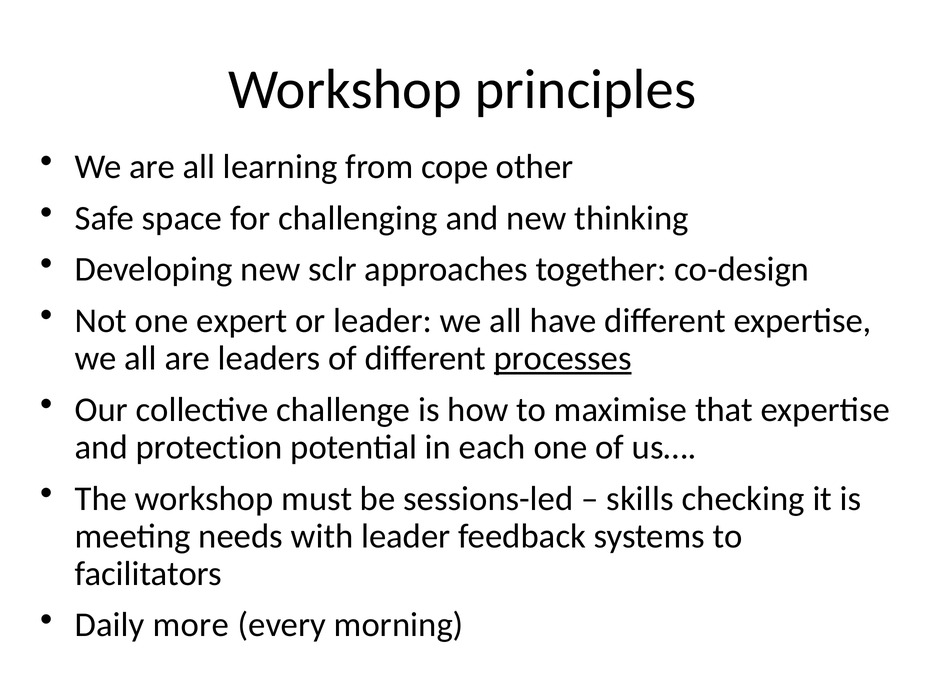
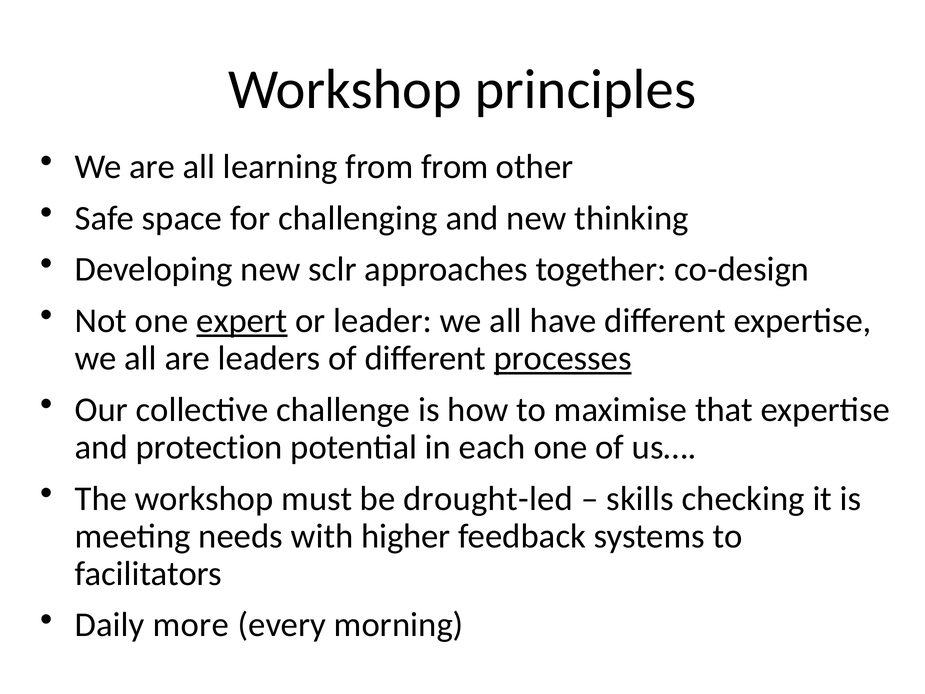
from cope: cope -> from (455, 167)
expert underline: none -> present (242, 321)
sessions-led: sessions-led -> drought-led (488, 498)
with leader: leader -> higher (406, 536)
